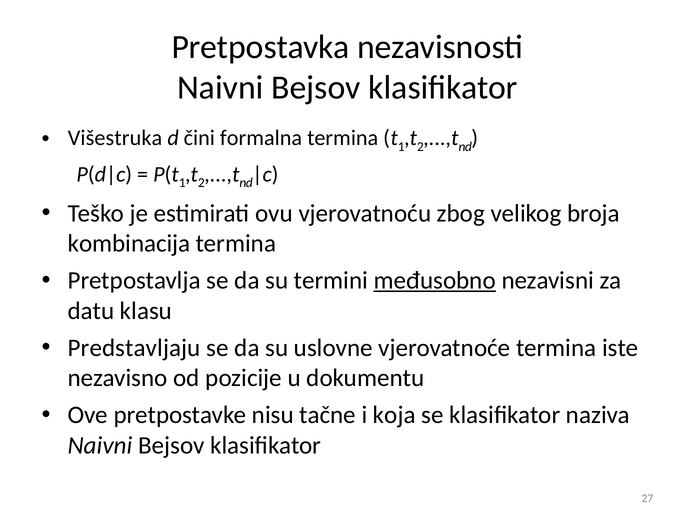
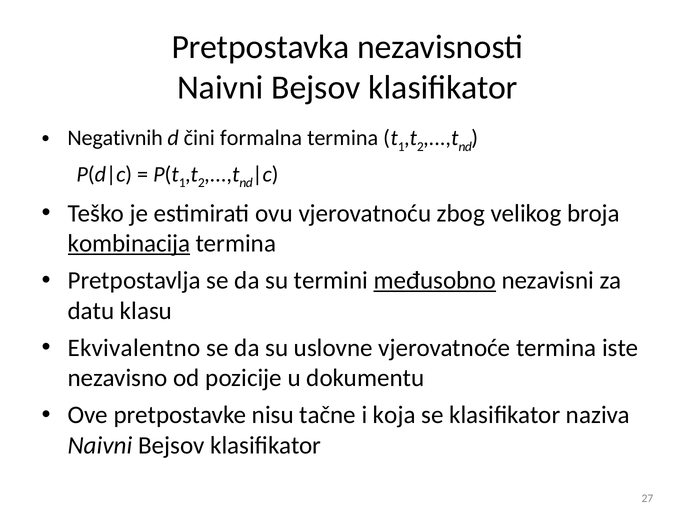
Višestruka: Višestruka -> Negativnih (115, 138)
kombinacija underline: none -> present (129, 243)
Predstavljaju: Predstavljaju -> Ekvivalentno (134, 347)
